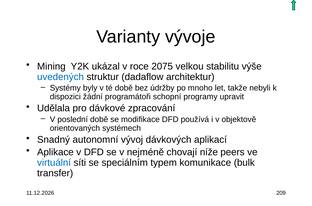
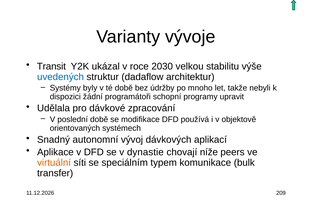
Mining: Mining -> Transit (51, 66)
2075: 2075 -> 2030 (162, 66)
nejméně: nejméně -> dynastie (145, 152)
virtuální colour: blue -> orange (54, 162)
